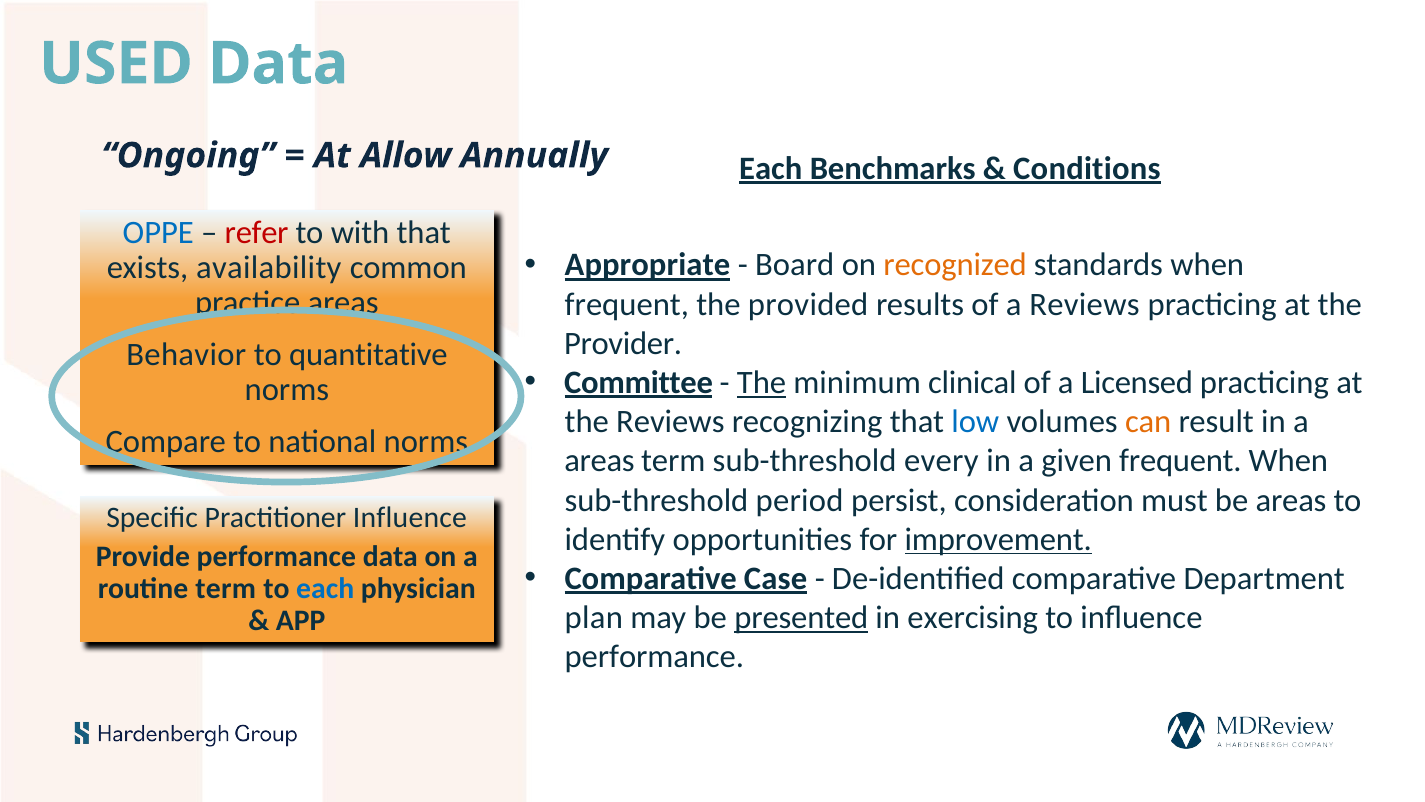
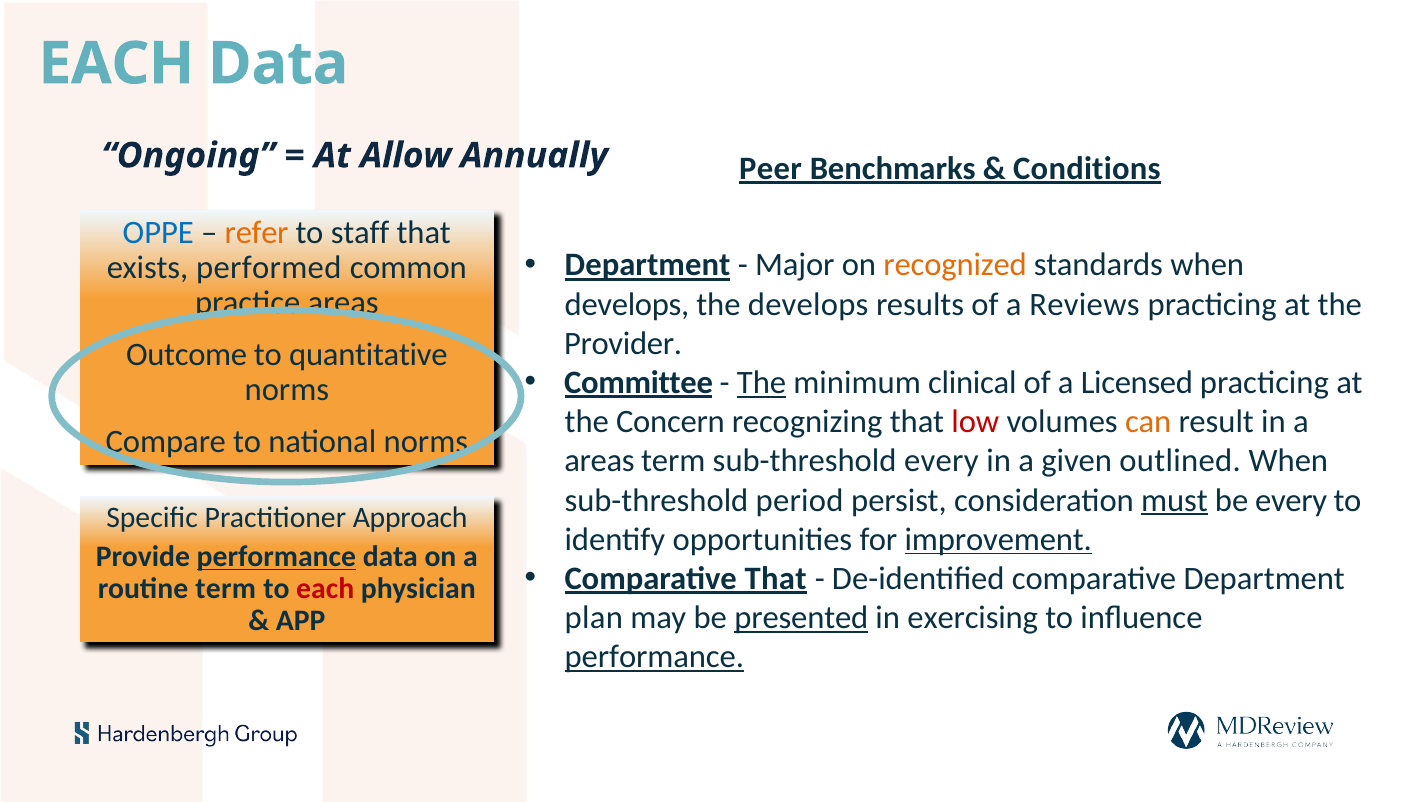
USED: USED -> EACH (116, 64)
Each: Each -> Peer (771, 169)
refer colour: red -> orange (257, 232)
with: with -> staff (360, 232)
Appropriate: Appropriate -> Department (648, 265)
Board: Board -> Major (795, 265)
availability: availability -> performed (269, 268)
frequent: frequent -> develops (627, 304)
the provided: provided -> develops (808, 304)
Behavior: Behavior -> Outcome (187, 354)
the Reviews: Reviews -> Concern (670, 422)
low colour: blue -> red (975, 422)
given frequent: frequent -> outlined (1180, 461)
must underline: none -> present (1175, 500)
be areas: areas -> every (1291, 500)
Practitioner Influence: Influence -> Approach (410, 517)
performance underline: none -> present (276, 556)
Comparative Case: Case -> That (776, 578)
each colour: blue -> red (325, 588)
performance underline: none -> present (654, 657)
